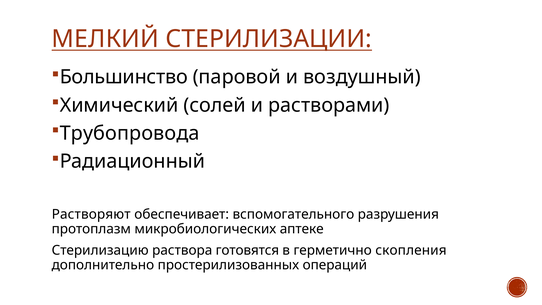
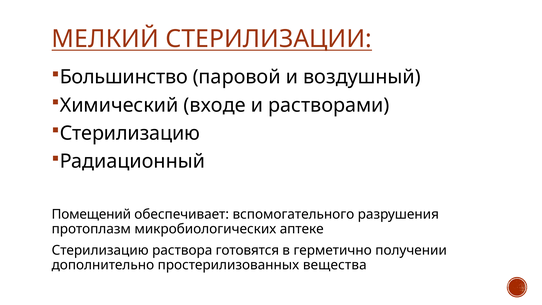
солей: солей -> входе (215, 105)
Трубопровода: Трубопровода -> Стерилизацию (130, 133)
Растворяют: Растворяют -> Помещений (91, 214)
скопления: скопления -> получении (411, 250)
операций: операций -> вещества (335, 265)
